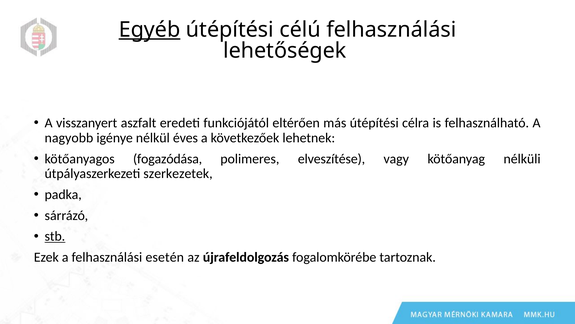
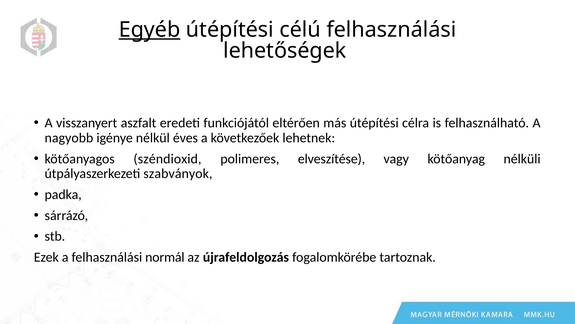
fogazódása: fogazódása -> széndioxid (167, 159)
szerkezetek: szerkezetek -> szabványok (178, 173)
stb underline: present -> none (55, 236)
esetén: esetén -> normál (165, 257)
